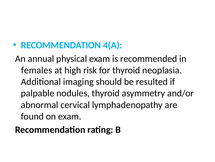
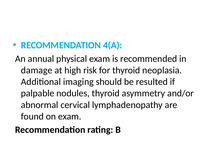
females: females -> damage (37, 70)
